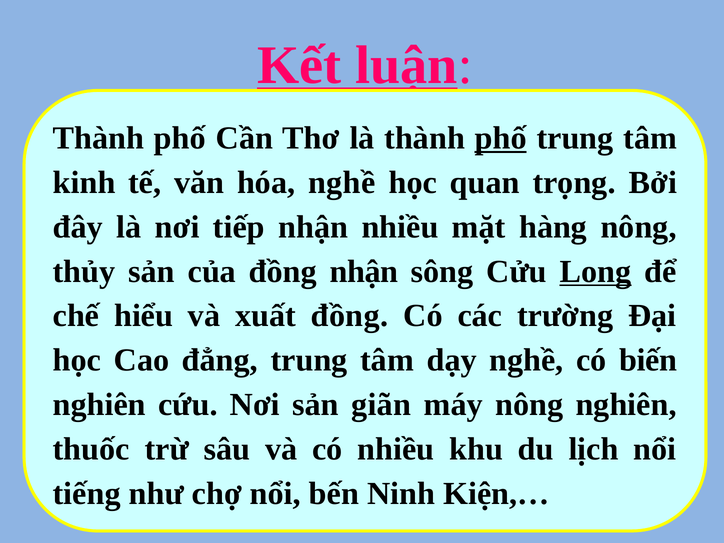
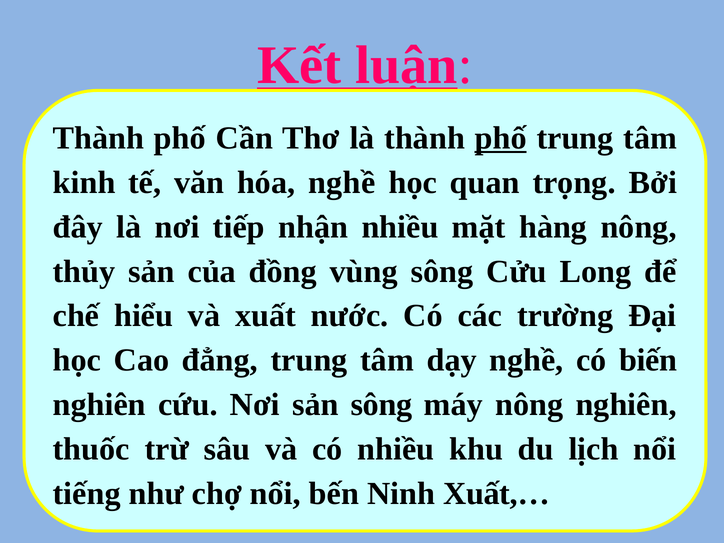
đồng nhận: nhận -> vùng (364, 271)
Long underline: present -> none (595, 271)
xuất đồng: đồng -> nước (350, 316)
sản giãn: giãn -> sông (381, 405)
Kiện,…: Kiện,… -> Xuất,… (496, 493)
